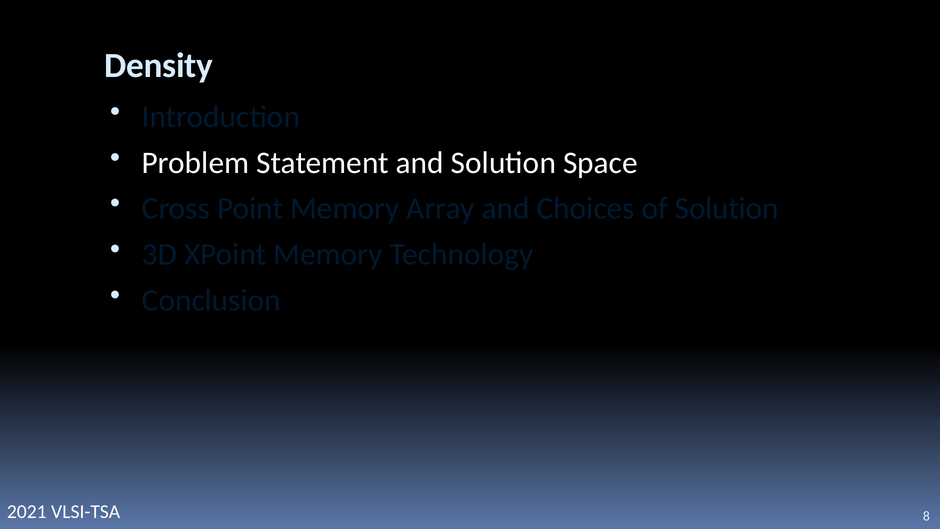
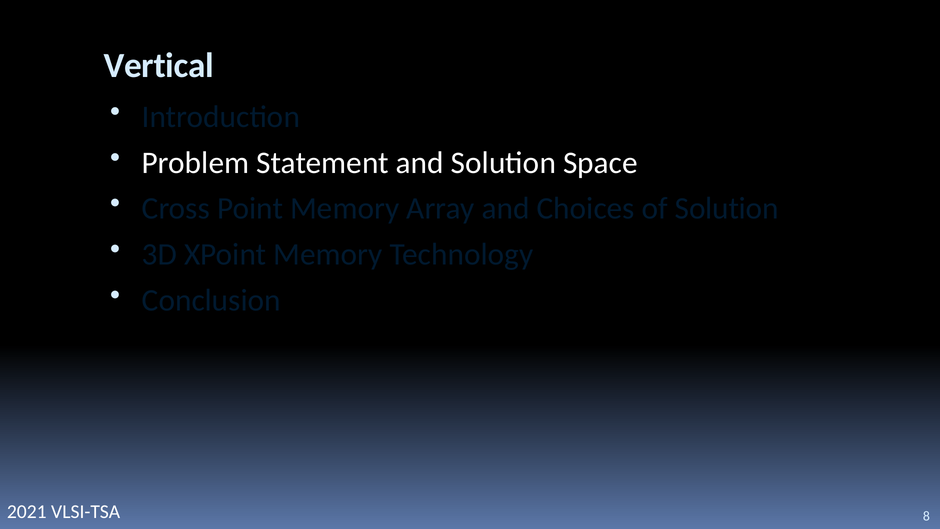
Density: Density -> Vertical (159, 66)
